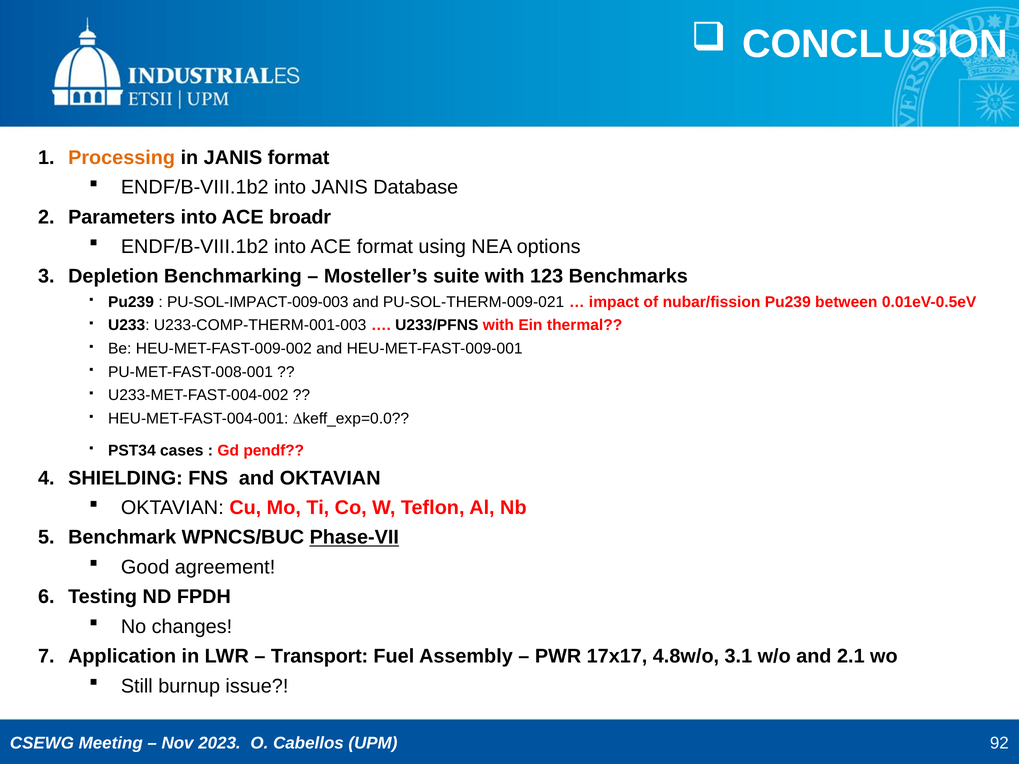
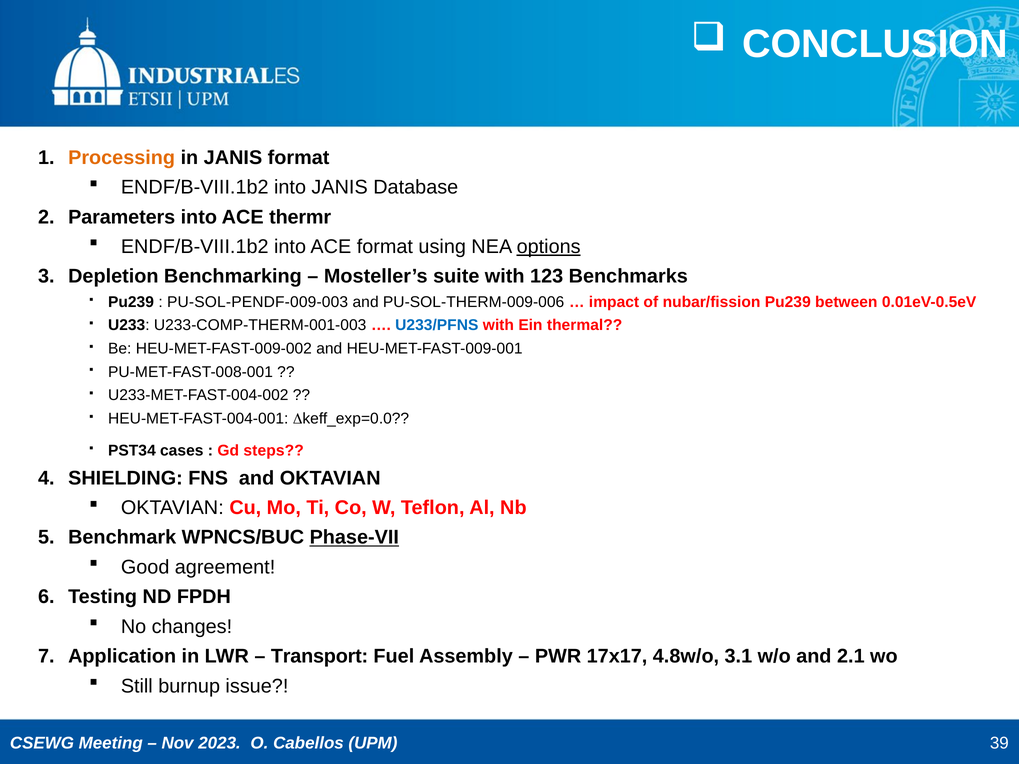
broadr: broadr -> thermr (300, 217)
options underline: none -> present (549, 247)
PU-SOL-IMPACT-009-003: PU-SOL-IMPACT-009-003 -> PU-SOL-PENDF-009-003 (258, 302)
PU-SOL-THERM-009-021: PU-SOL-THERM-009-021 -> PU-SOL-THERM-009-006 (474, 302)
U233/PFNS colour: black -> blue (437, 325)
pendf: pendf -> steps (274, 451)
92: 92 -> 39 (999, 744)
